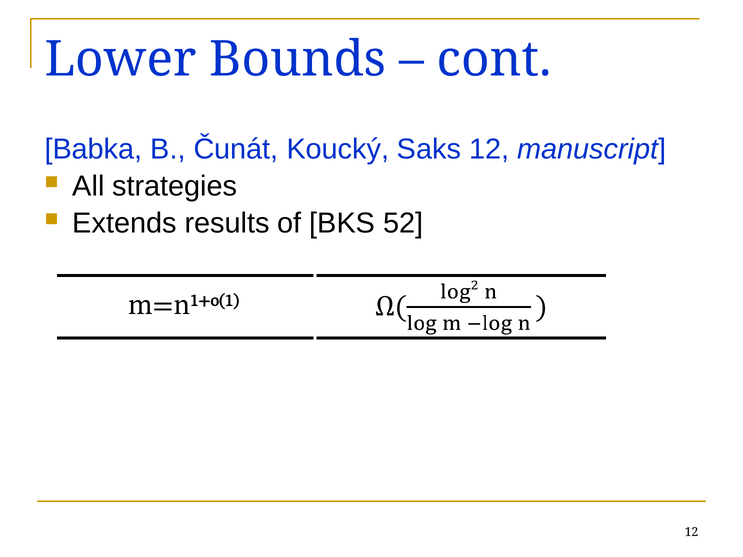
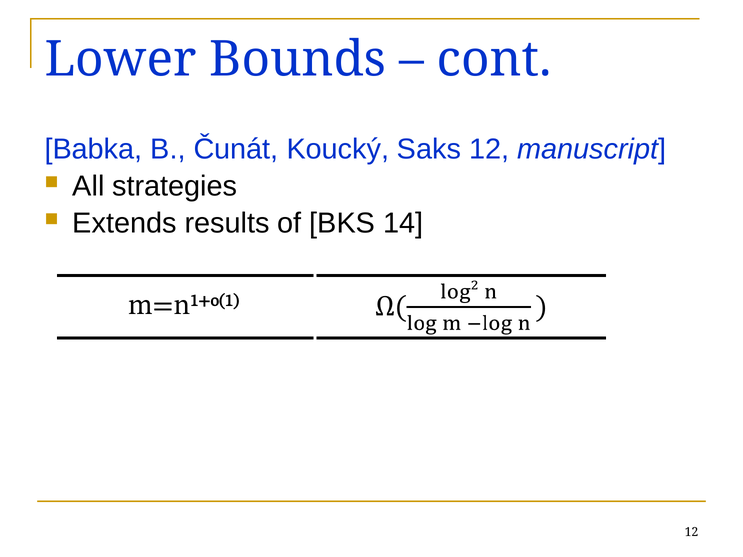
52: 52 -> 14 (403, 223)
